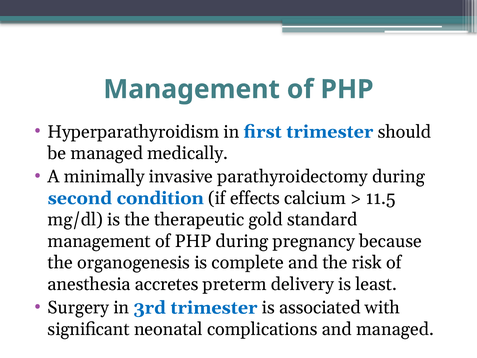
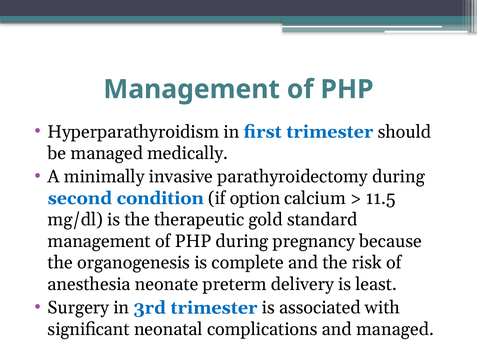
effects: effects -> option (255, 198)
accretes: accretes -> neonate (167, 284)
